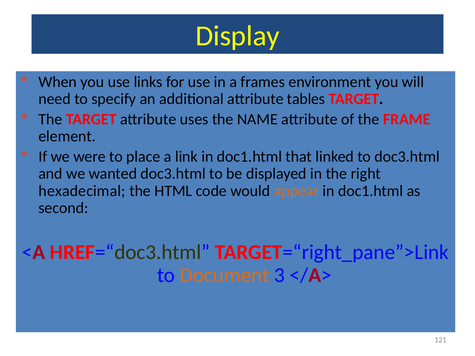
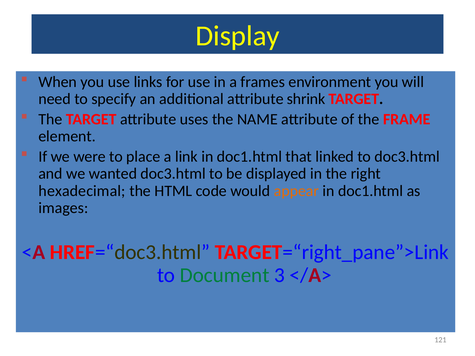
tables: tables -> shrink (306, 99)
second: second -> images (63, 208)
Document colour: orange -> green (225, 275)
